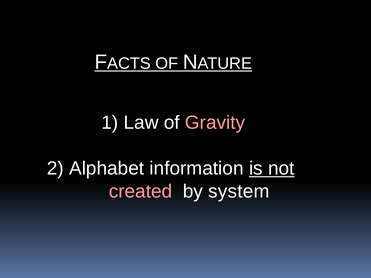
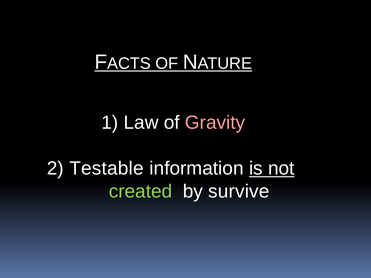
Alphabet: Alphabet -> Testable (107, 169)
created colour: pink -> light green (141, 191)
system: system -> survive (239, 191)
